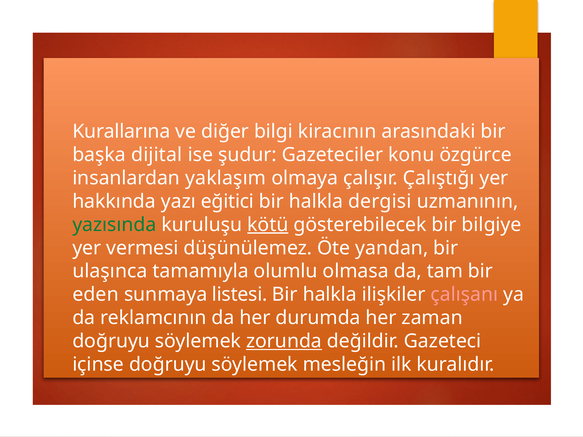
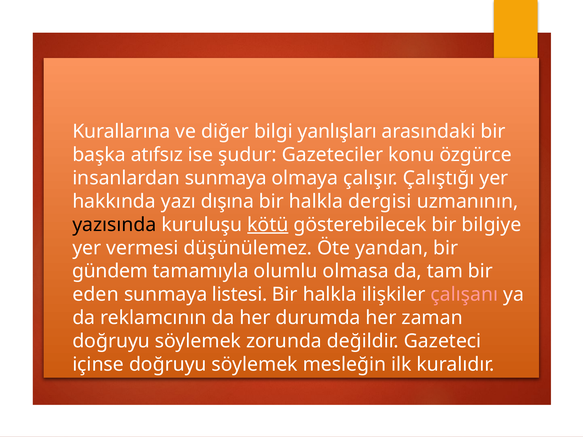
kiracının: kiracının -> yanlışları (337, 131)
dijital: dijital -> atıfsız (157, 155)
insanlardan yaklaşım: yaklaşım -> sunmaya (226, 178)
eğitici: eğitici -> dışına (227, 201)
yazısında colour: green -> black (114, 225)
ulaşınca: ulaşınca -> gündem (110, 271)
zorunda underline: present -> none (284, 341)
